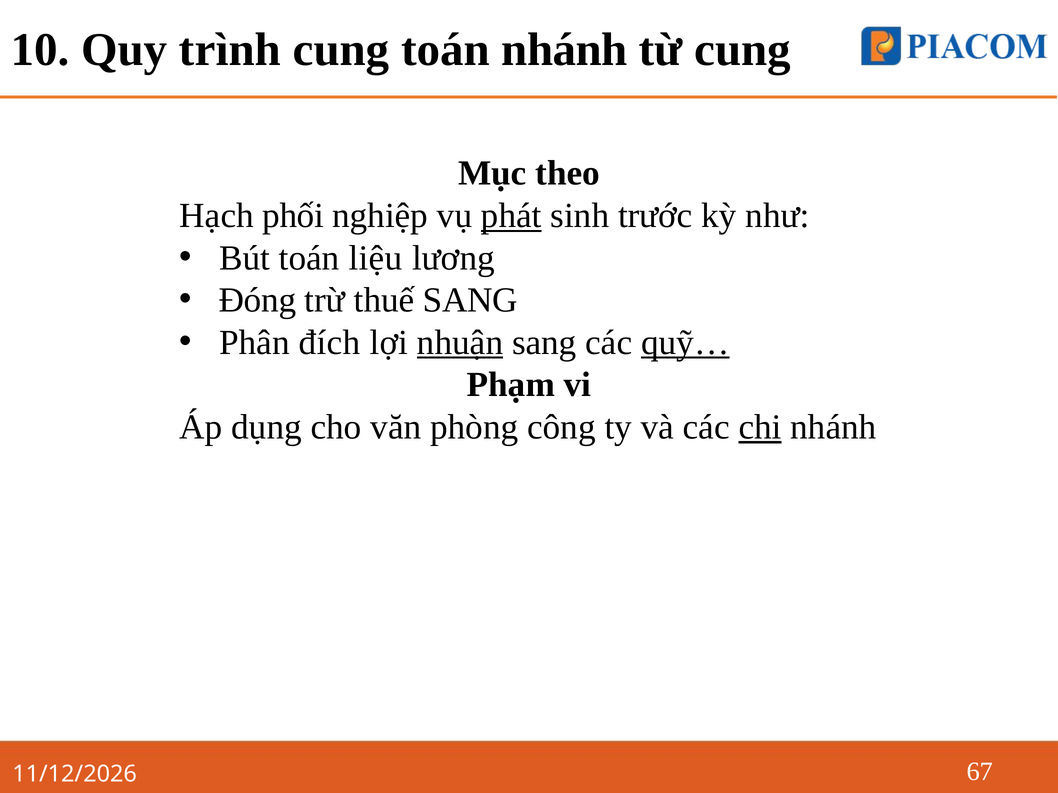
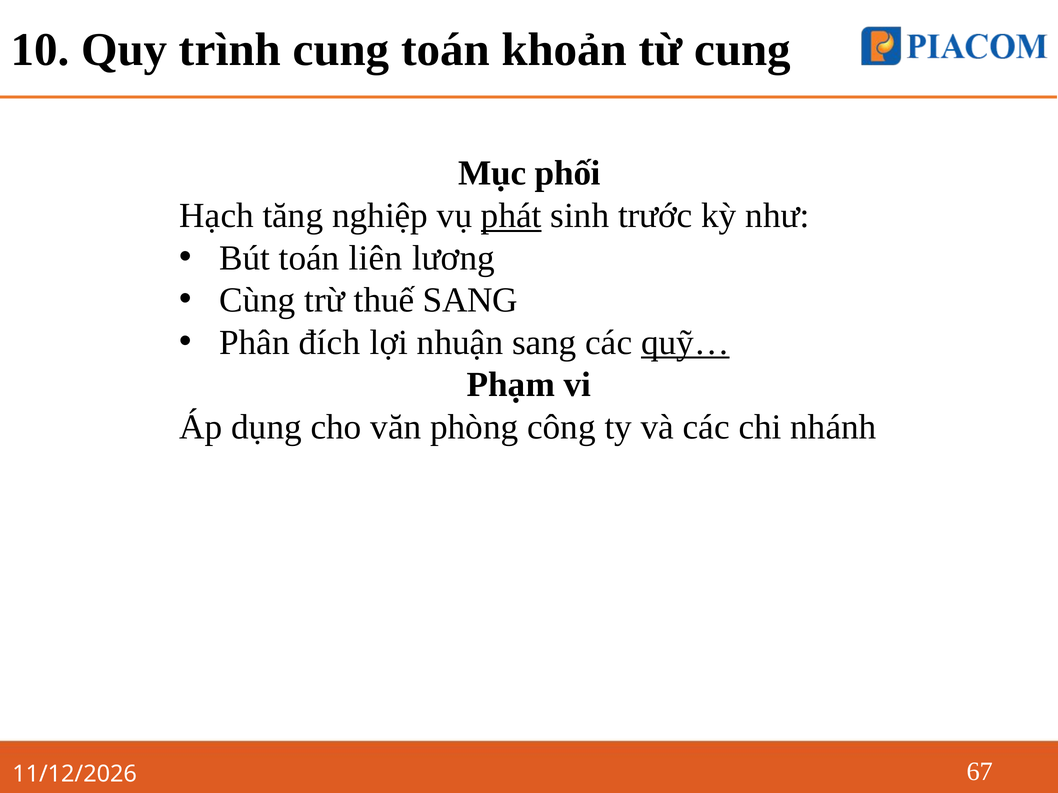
toán nhánh: nhánh -> khoản (564, 50)
theo: theo -> phối (568, 173)
phối: phối -> tăng (293, 216)
liệu: liệu -> liên (376, 258)
Đóng: Đóng -> Cùng (257, 300)
nhuận underline: present -> none (460, 343)
chi underline: present -> none (760, 427)
